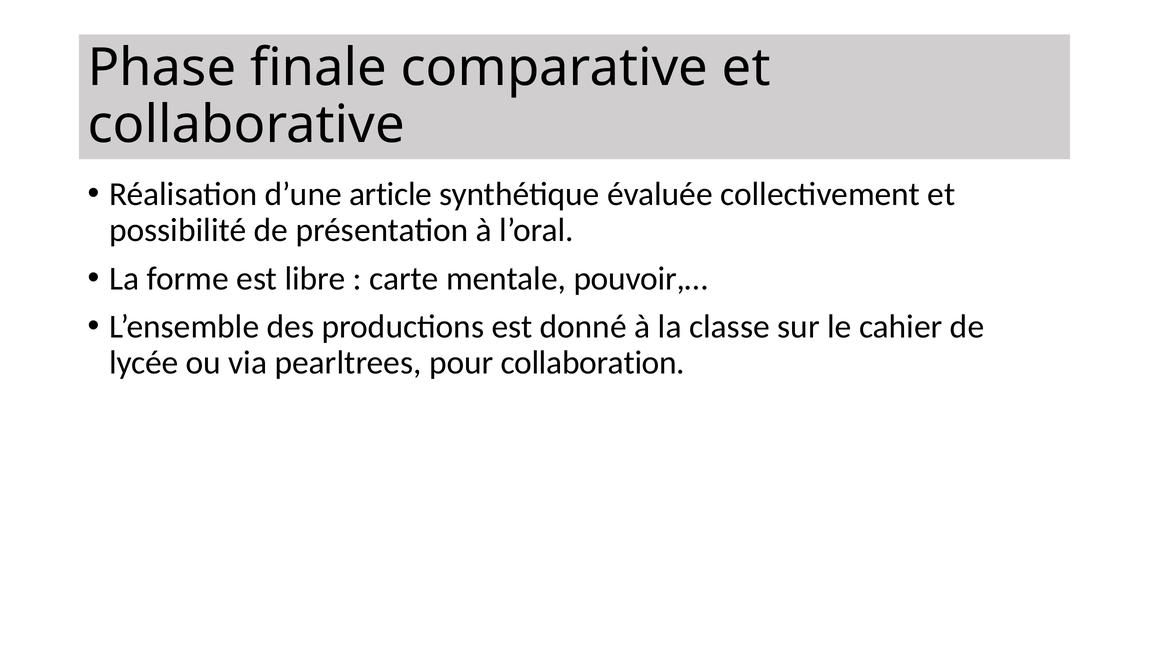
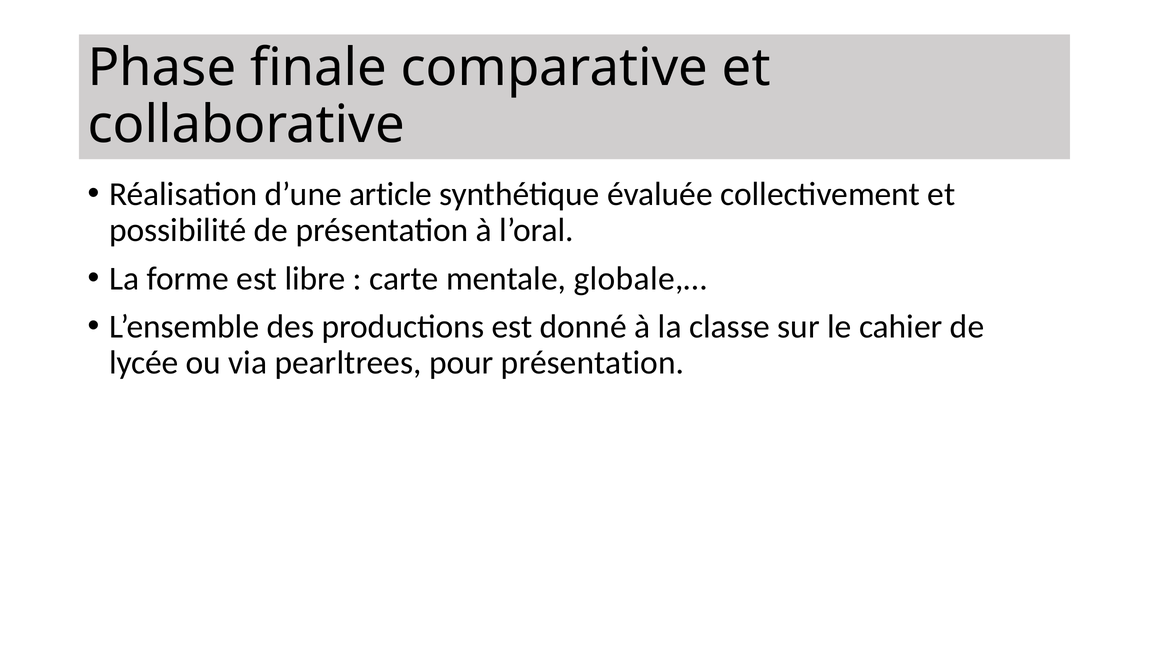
pouvoir,…: pouvoir,… -> globale,… (640, 279)
pour collaboration: collaboration -> présentation (593, 363)
